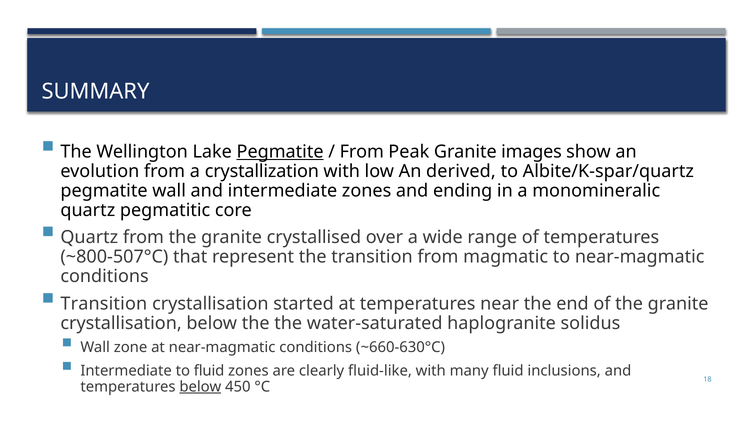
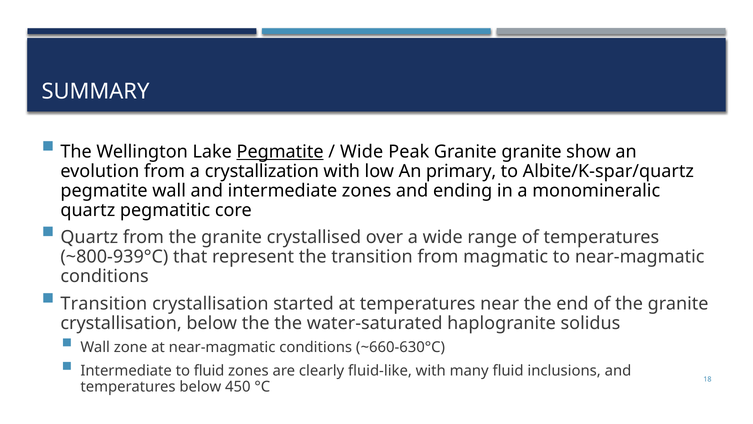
From: From -> Wide (362, 152)
Granite images: images -> granite (532, 152)
derived: derived -> primary (461, 171)
~800-507°C: ~800-507°C -> ~800-939°C (114, 257)
below underline: present -> none (200, 386)
